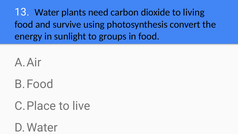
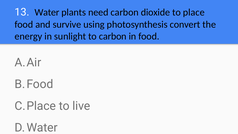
living: living -> place (194, 12)
to groups: groups -> carbon (113, 36)
